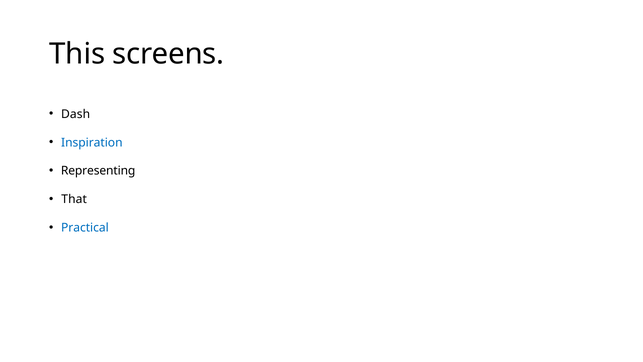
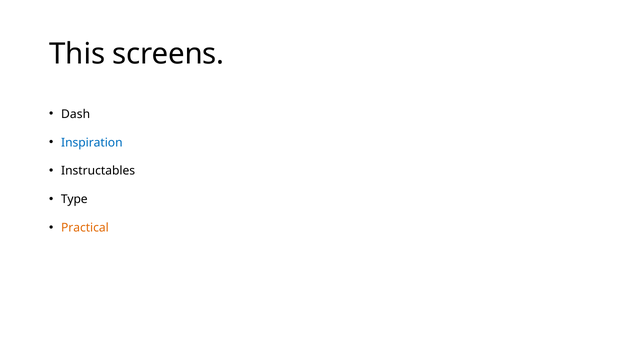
Representing: Representing -> Instructables (98, 171)
That: That -> Type (74, 199)
Practical colour: blue -> orange (85, 228)
